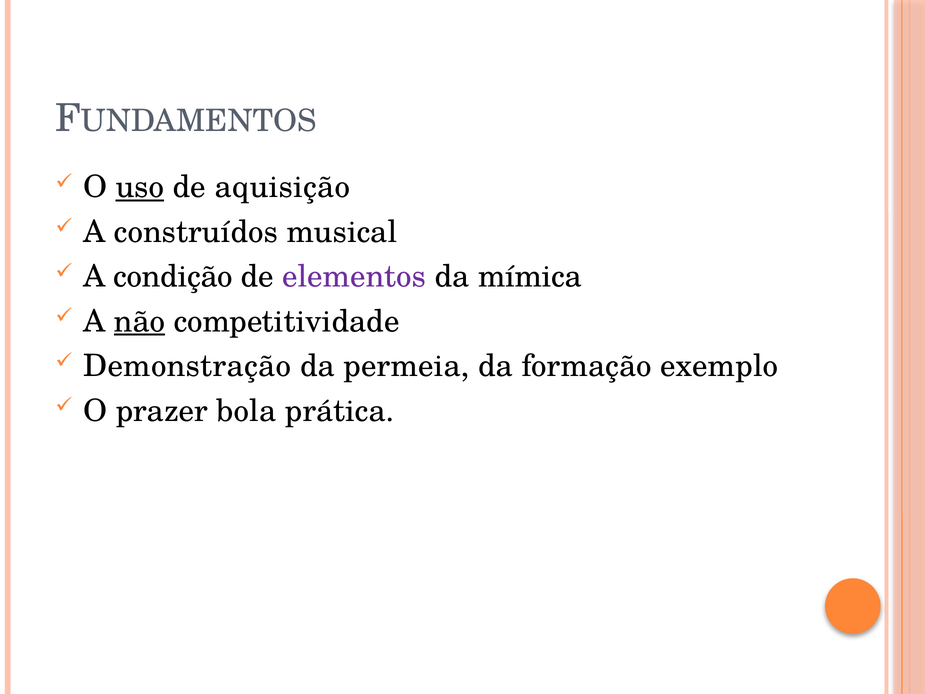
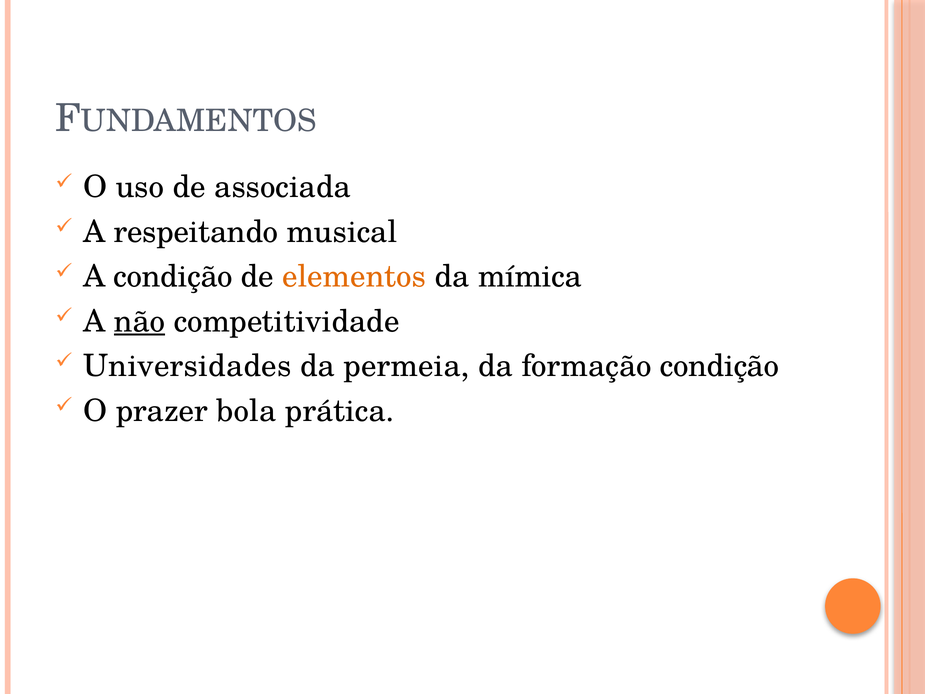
uso underline: present -> none (140, 187)
aquisição: aquisição -> associada (283, 187)
construídos: construídos -> respeitando (196, 232)
elementos colour: purple -> orange (354, 277)
Demonstração: Demonstração -> Universidades (187, 366)
formação exemplo: exemplo -> condição (719, 366)
